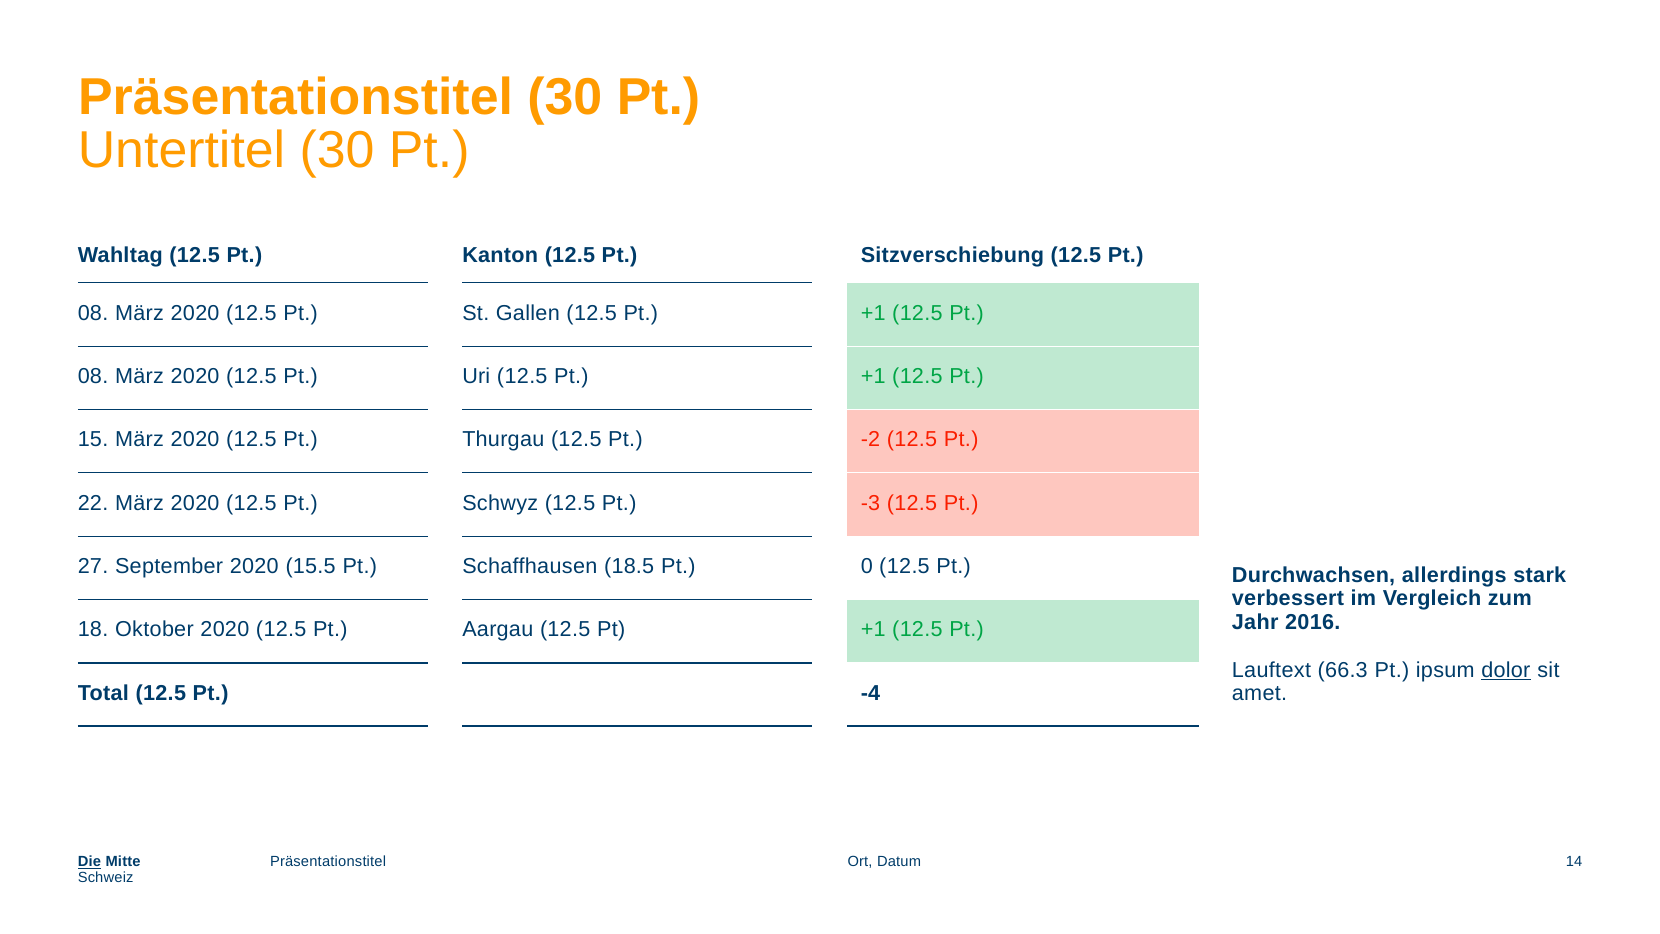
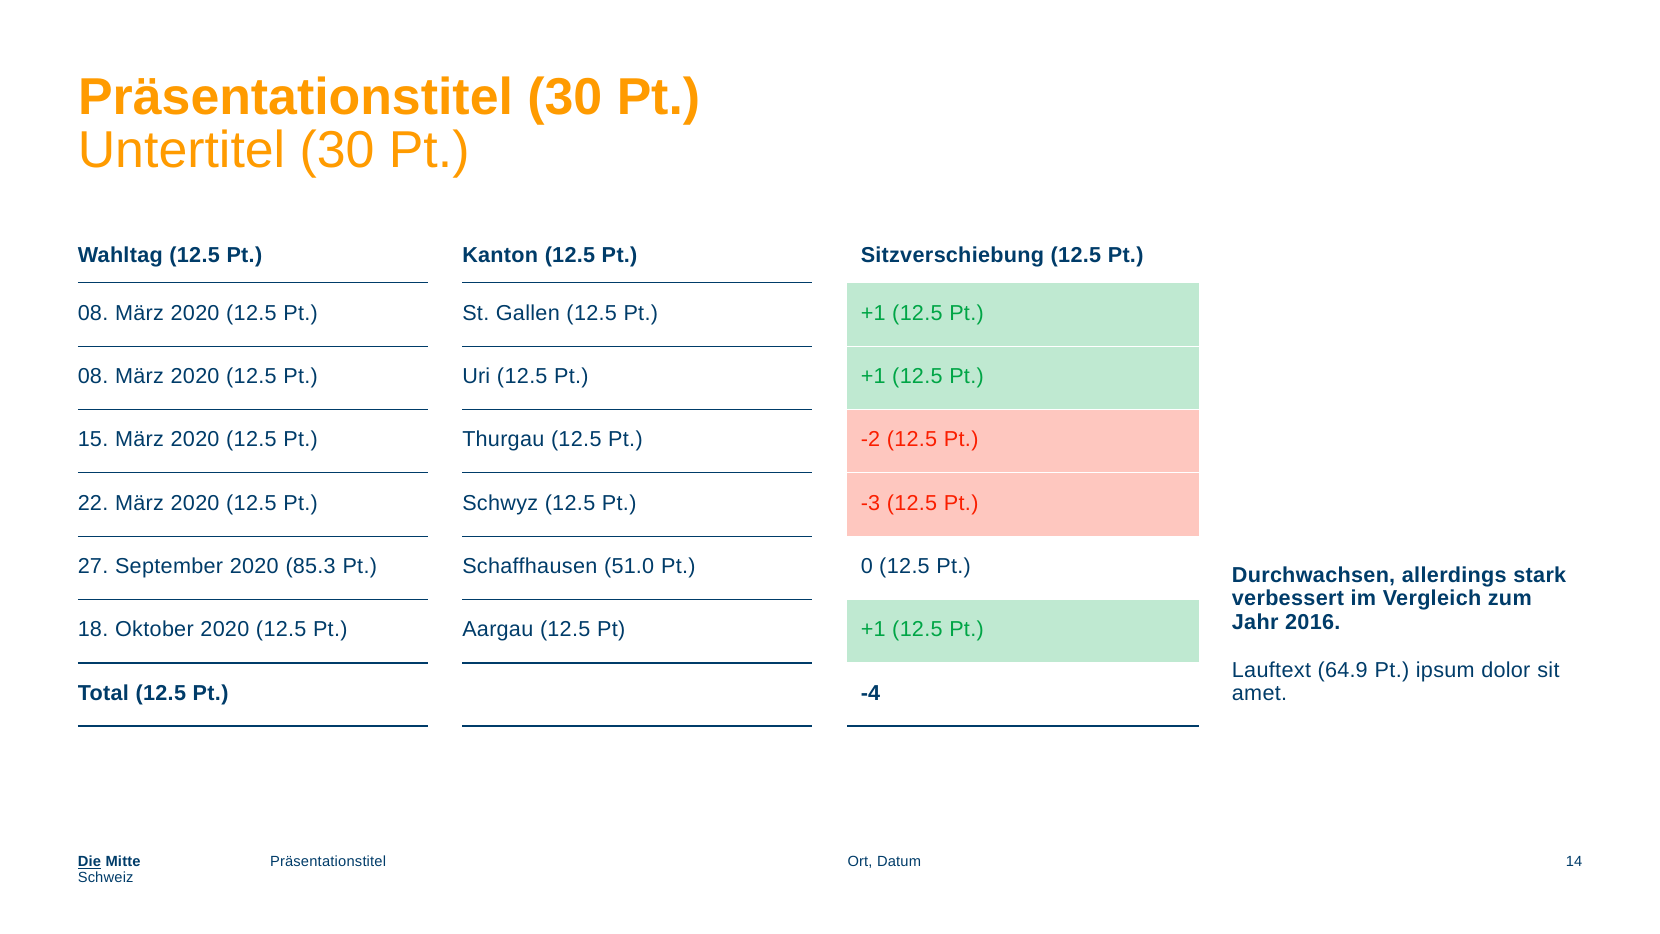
15.5: 15.5 -> 85.3 (311, 566)
18.5: 18.5 -> 51.0 (629, 566)
66.3: 66.3 -> 64.9 (1343, 670)
dolor underline: present -> none (1506, 670)
